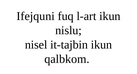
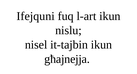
qalbkom: qalbkom -> għajnejja (67, 59)
